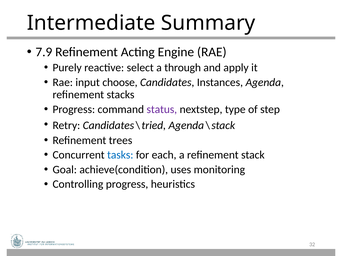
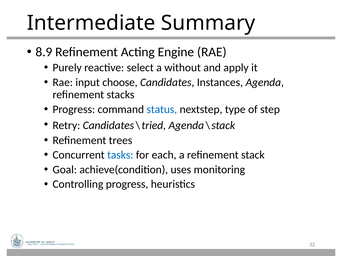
7.9: 7.9 -> 8.9 (44, 52)
through: through -> without (183, 68)
status colour: purple -> blue (162, 109)
